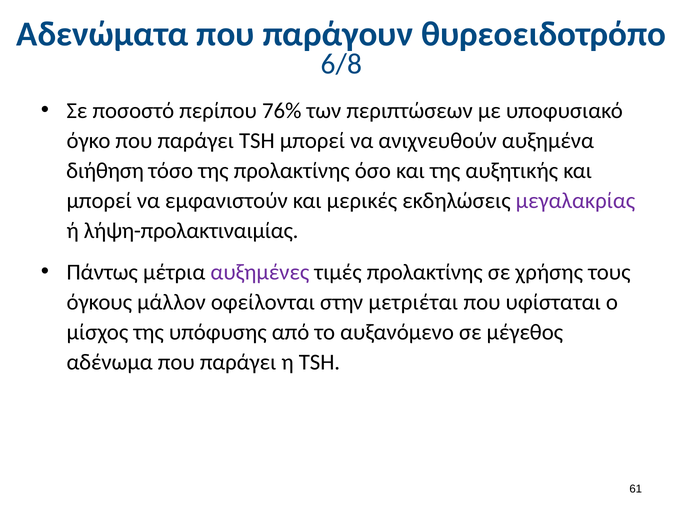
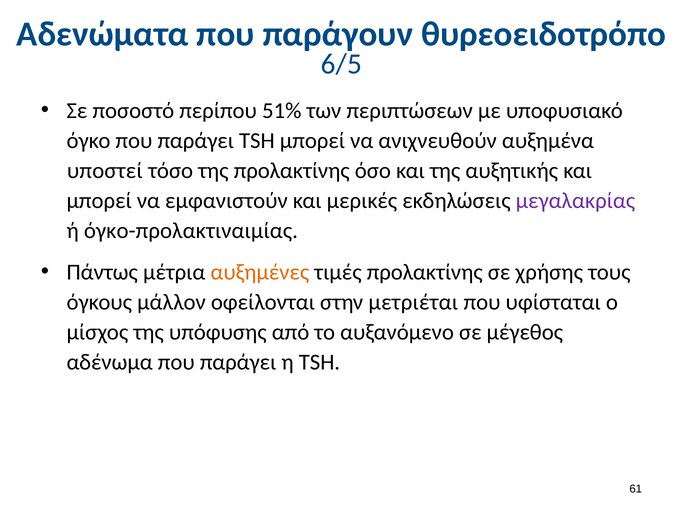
6/8: 6/8 -> 6/5 (341, 64)
76%: 76% -> 51% (282, 111)
διήθηση: διήθηση -> υποστεί (105, 171)
λήψη-προλακτιναιμίας: λήψη-προλακτιναιμίας -> όγκο-προλακτιναιμίας (191, 231)
αυξημένες colour: purple -> orange (260, 272)
